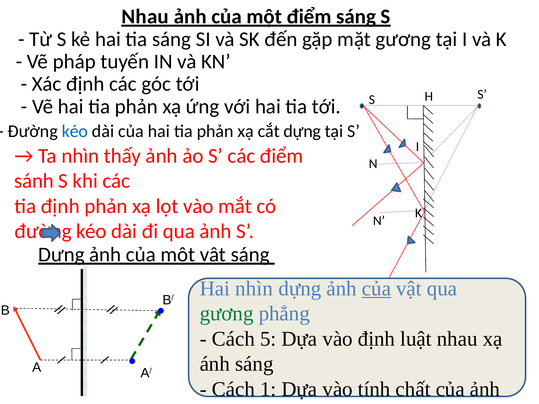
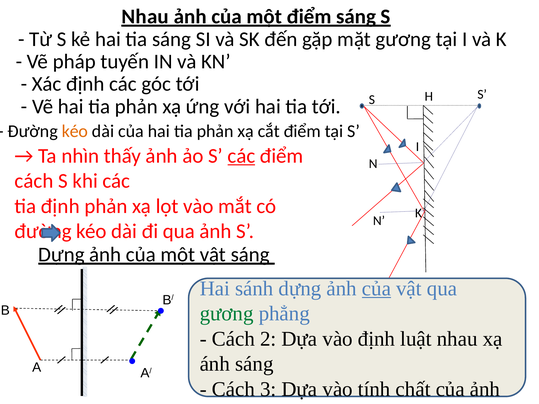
kéo colour: blue -> orange (75, 131)
cắt dựng: dựng -> điểm (302, 131)
các underline: none -> present (241, 156)
sánh: sánh -> cách (34, 181)
Hai nhìn: nhìn -> sánh (254, 289)
5: 5 -> 2 (268, 339)
1: 1 -> 3 (268, 389)
